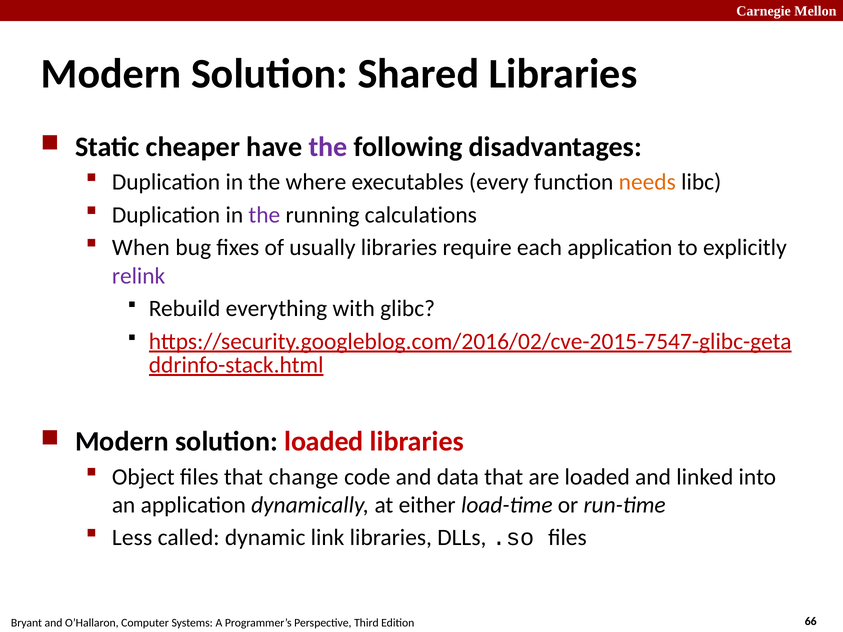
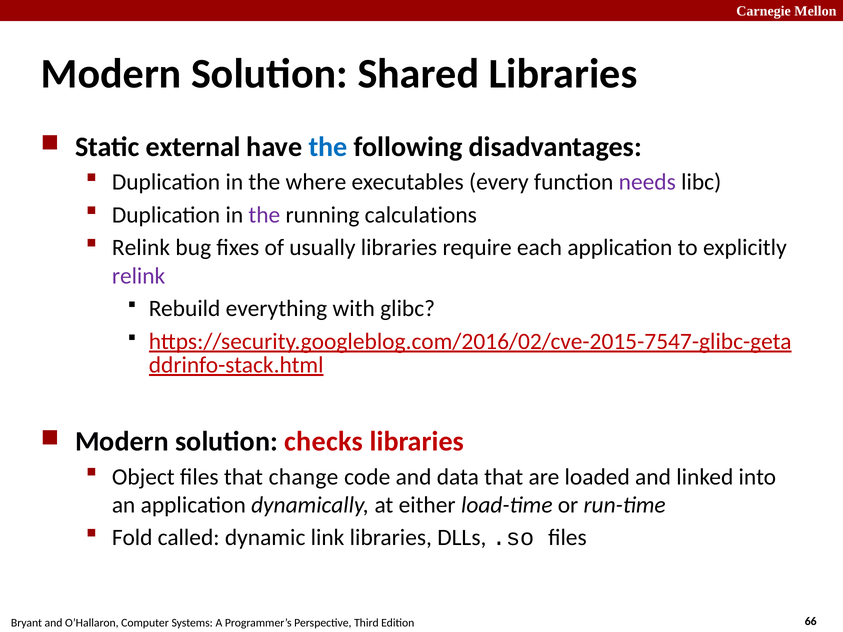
cheaper: cheaper -> external (193, 147)
the colour: purple -> blue (328, 147)
needs colour: orange -> purple (647, 182)
When: When -> Relink (141, 248)
solution loaded: loaded -> checks (324, 442)
Less: Less -> Fold (132, 538)
